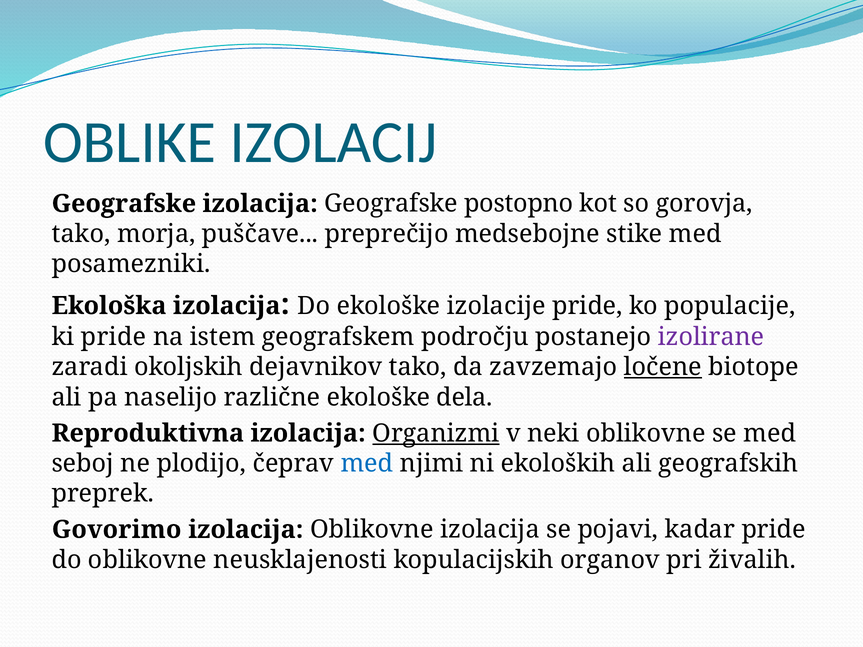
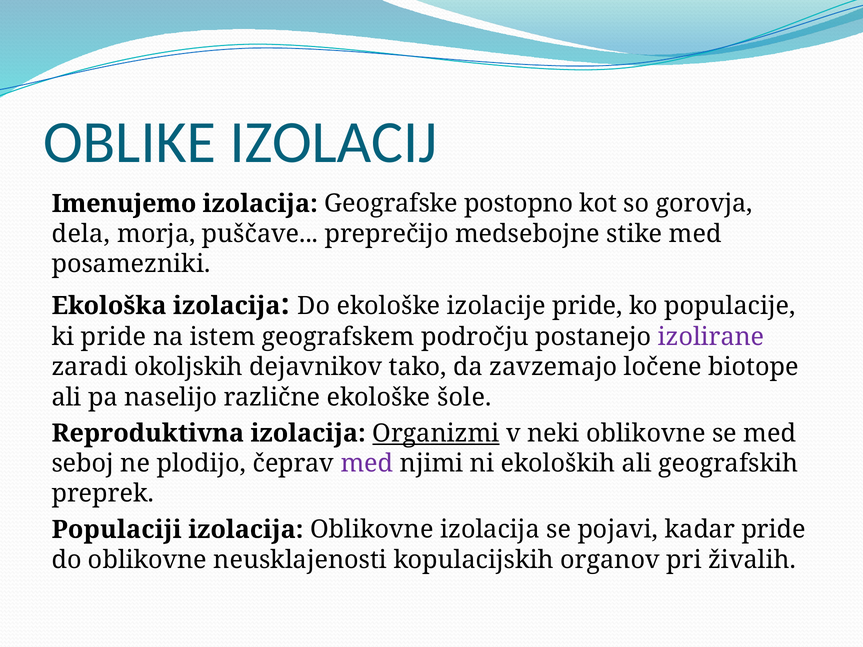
Geografske: Geografske -> Imenujemo (124, 204)
tako: tako -> dela (81, 234)
ločene underline: present -> none (663, 367)
dela: dela -> šole (464, 397)
med colour: blue -> purple (367, 464)
Govorimo: Govorimo -> Populaciji (117, 530)
